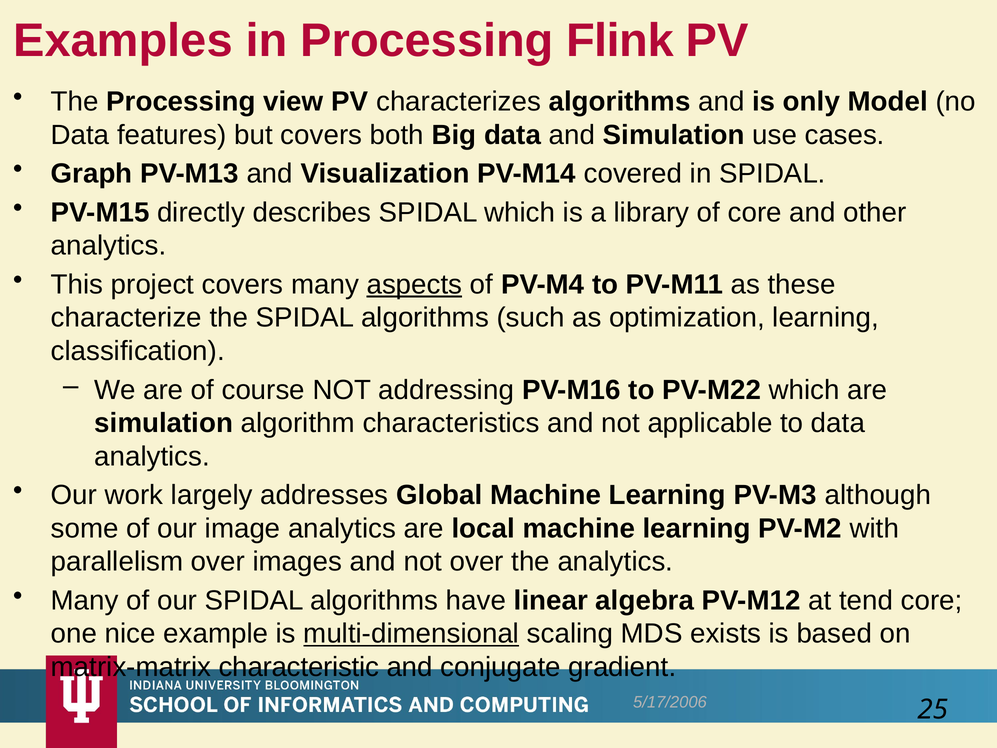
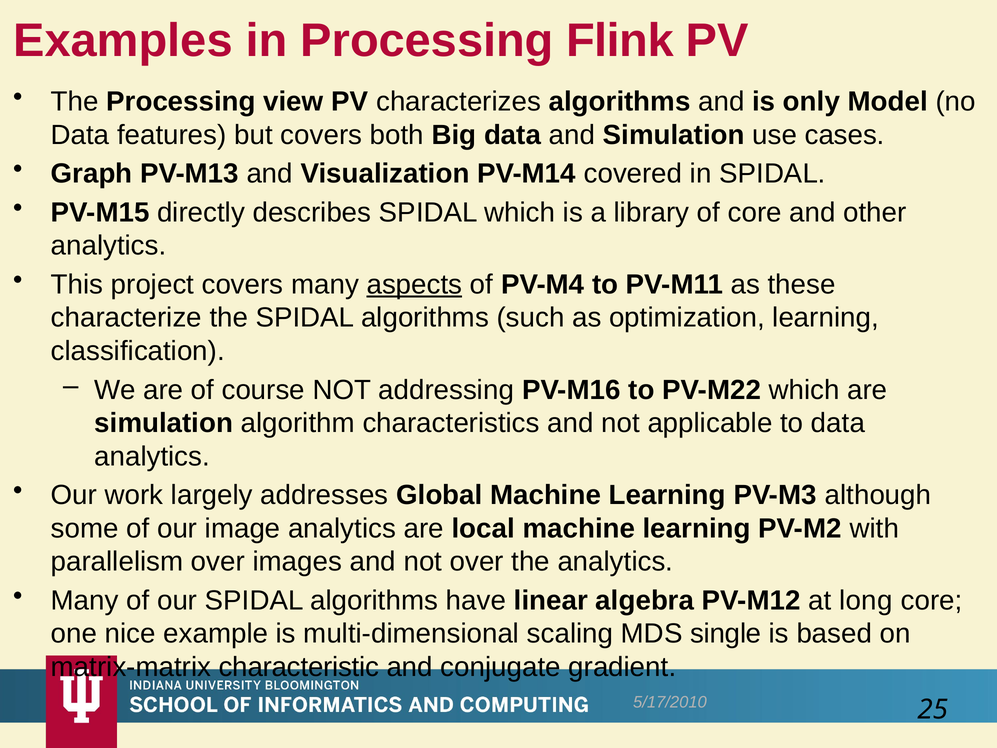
tend: tend -> long (866, 600)
multi-dimensional underline: present -> none (411, 634)
exists: exists -> single (726, 634)
5/17/2006: 5/17/2006 -> 5/17/2010 (670, 702)
